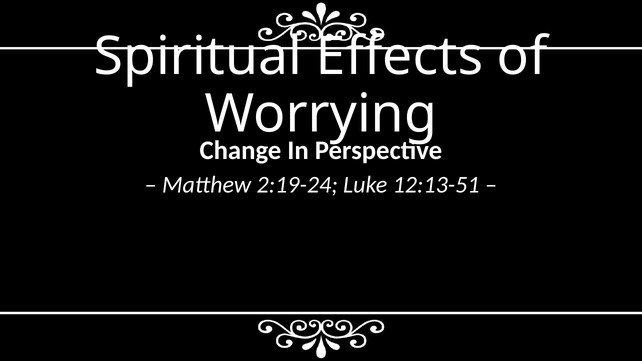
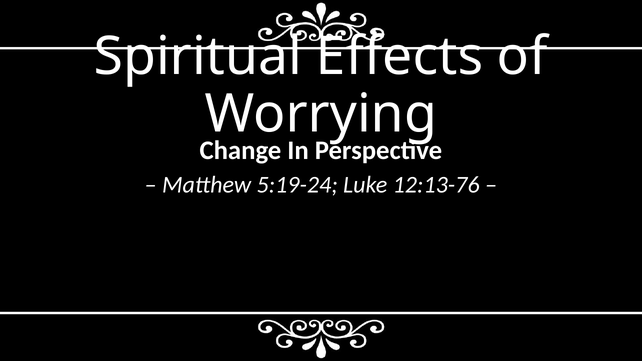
2:19-24: 2:19-24 -> 5:19-24 (297, 185)
12:13-51: 12:13-51 -> 12:13-76 (436, 185)
